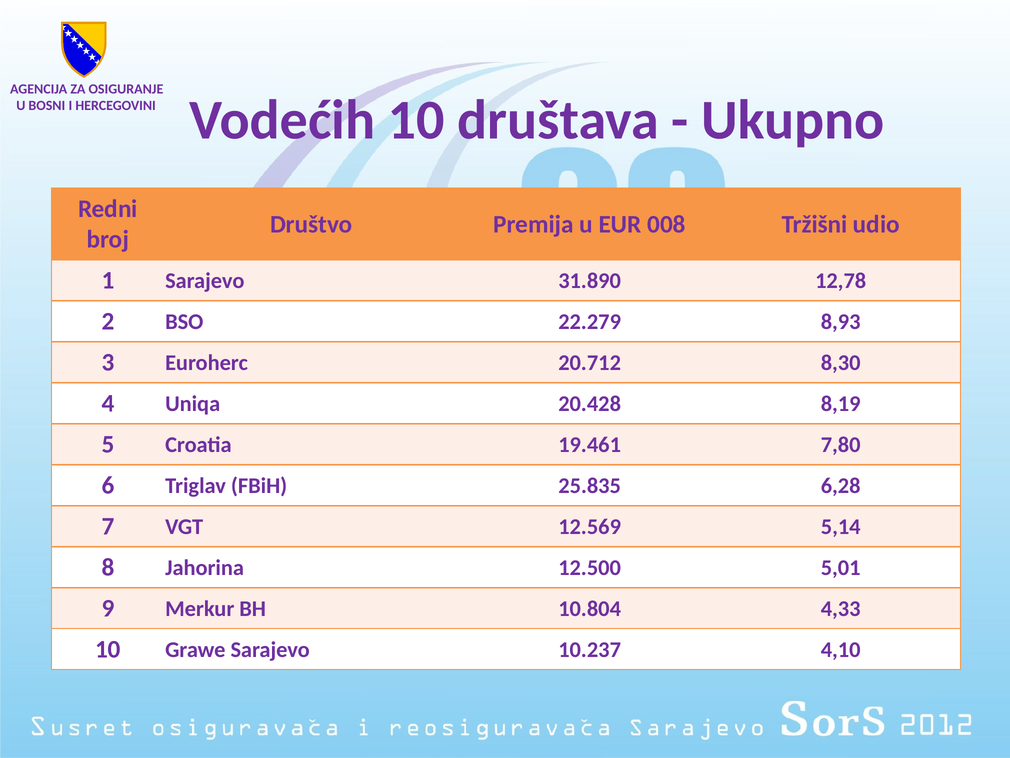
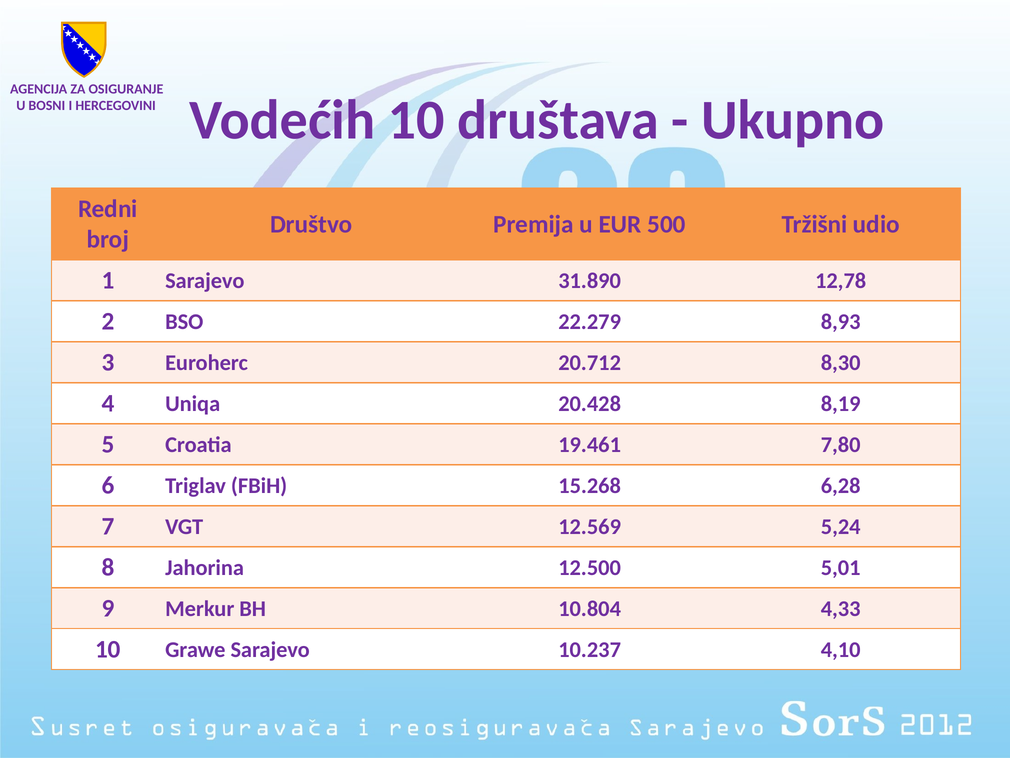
008: 008 -> 500 (666, 224)
25.835: 25.835 -> 15.268 (590, 486)
5,14: 5,14 -> 5,24 (841, 527)
